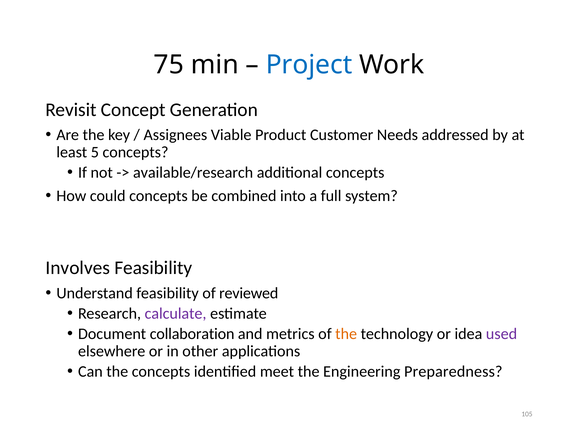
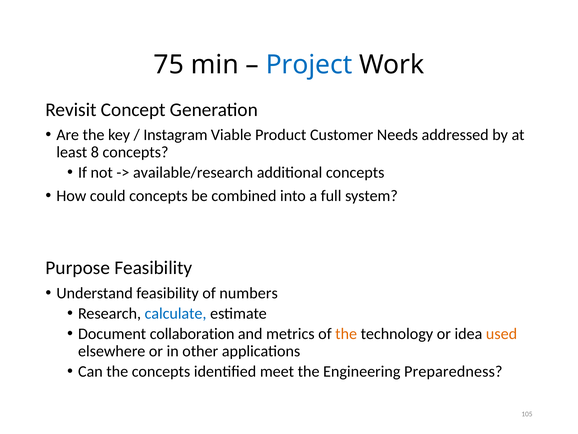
Assignees: Assignees -> Instagram (175, 135)
5: 5 -> 8 (95, 152)
Involves: Involves -> Purpose (78, 268)
reviewed: reviewed -> numbers (249, 293)
calculate colour: purple -> blue (176, 313)
used colour: purple -> orange (502, 334)
